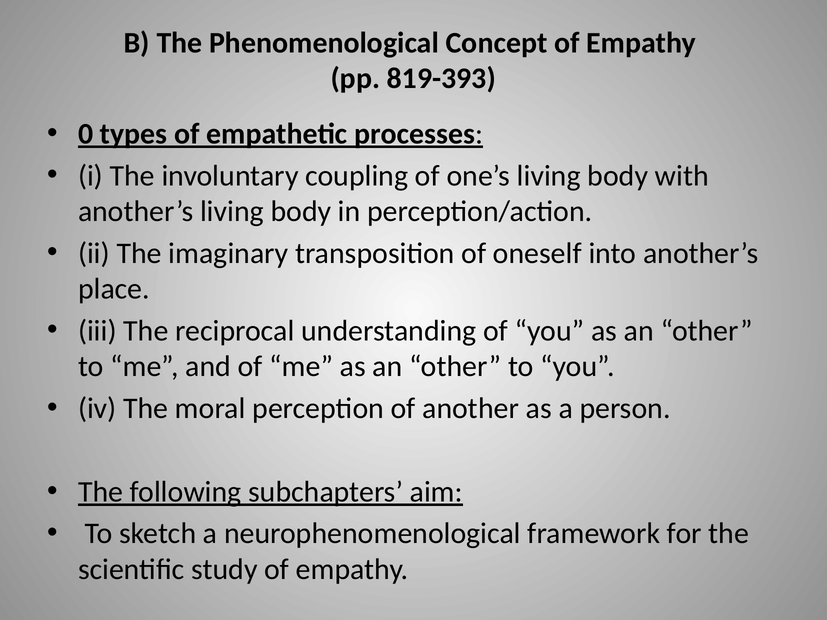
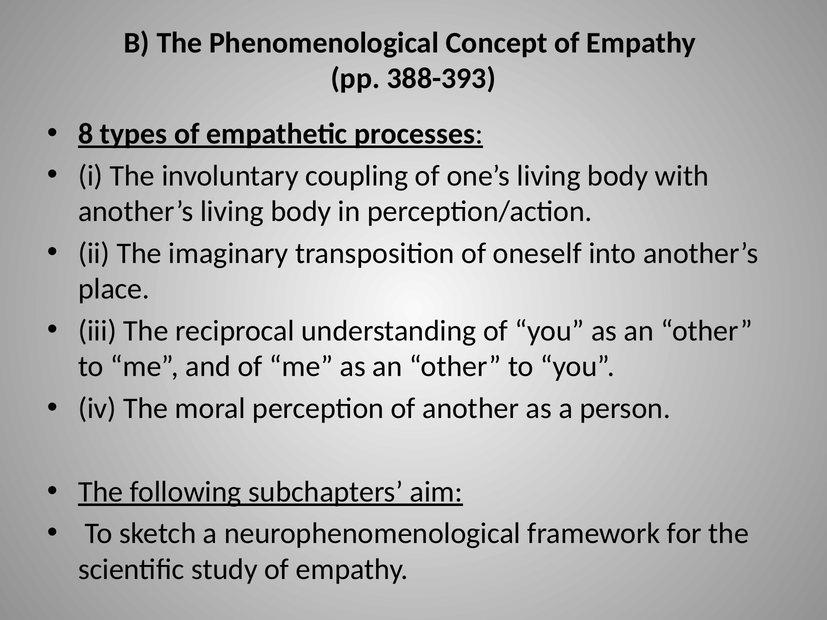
819-393: 819-393 -> 388-393 (441, 79)
0: 0 -> 8 (86, 134)
